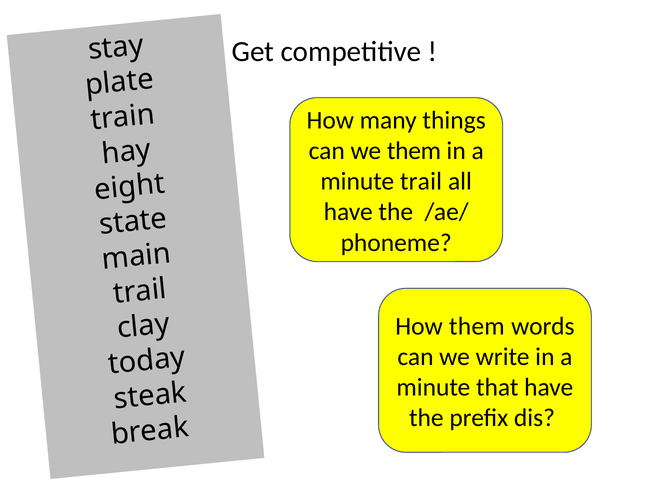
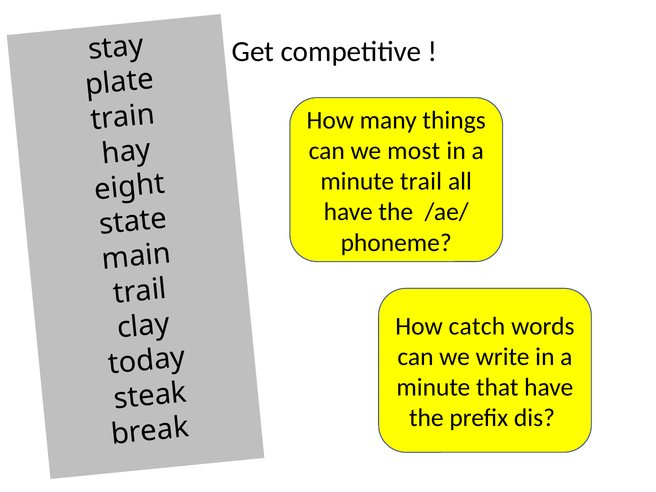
we them: them -> most (414, 151)
How them: them -> catch (477, 326)
